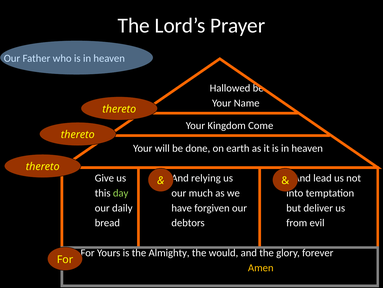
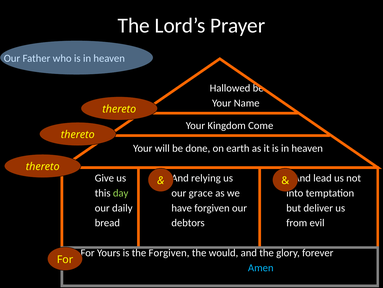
much: much -> grace (201, 193)
the Almighty: Almighty -> Forgiven (169, 252)
Amen colour: yellow -> light blue (261, 267)
